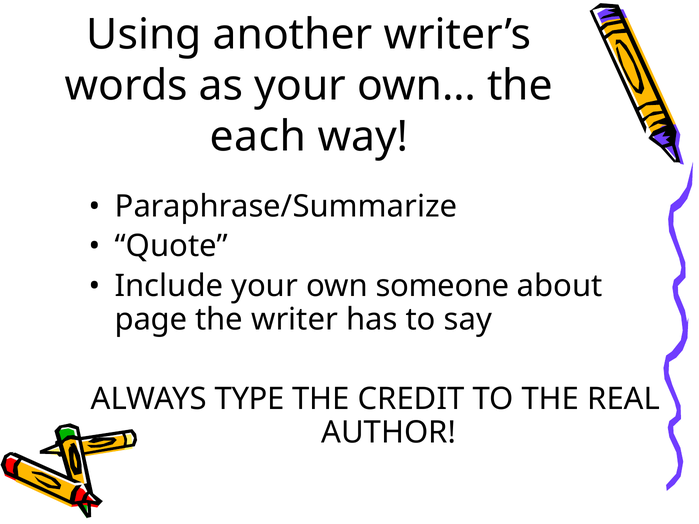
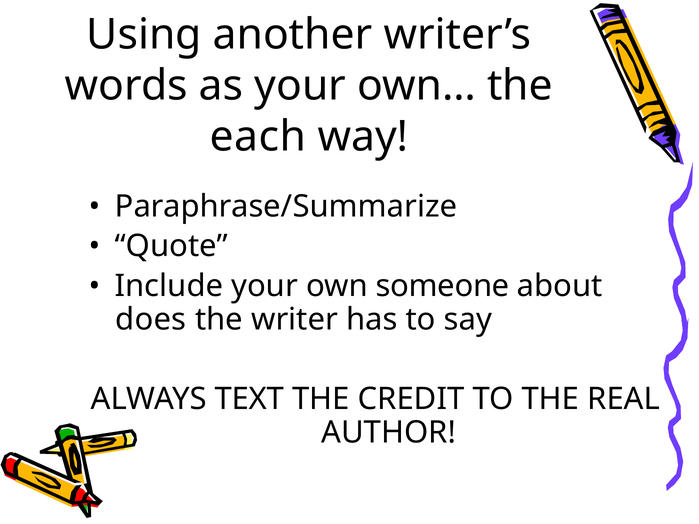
page: page -> does (151, 320)
TYPE: TYPE -> TEXT (250, 399)
